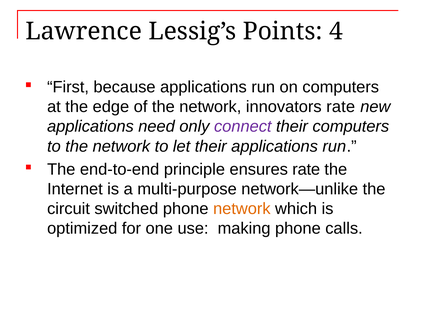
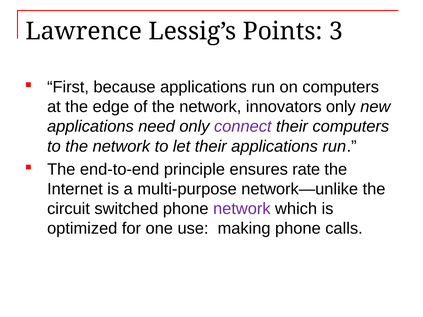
4: 4 -> 3 (336, 32)
innovators rate: rate -> only (341, 107)
network colour: orange -> purple (242, 209)
